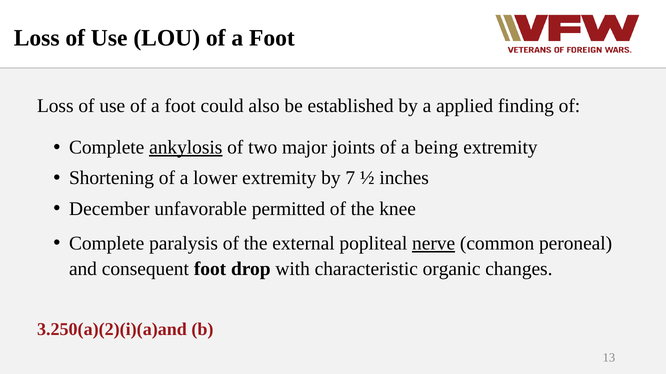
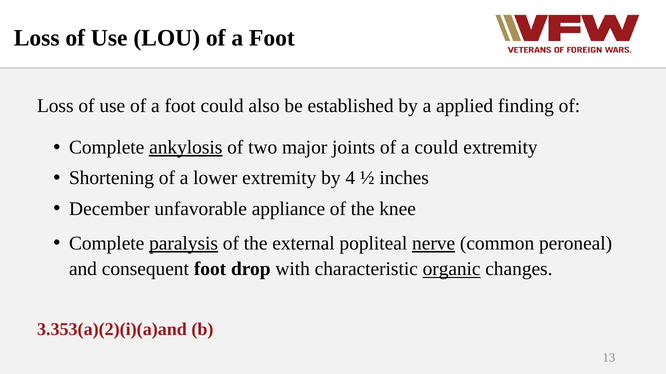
a being: being -> could (436, 148)
7: 7 -> 4 (350, 178)
permitted: permitted -> appliance (288, 209)
paralysis underline: none -> present (184, 244)
organic underline: none -> present (452, 269)
3.250(a)(2)(i)(a)and: 3.250(a)(2)(i)(a)and -> 3.353(a)(2)(i)(a)and (112, 330)
